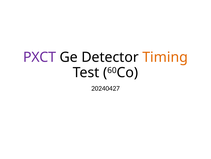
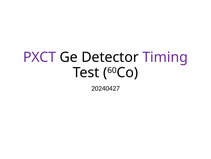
Timing colour: orange -> purple (165, 57)
